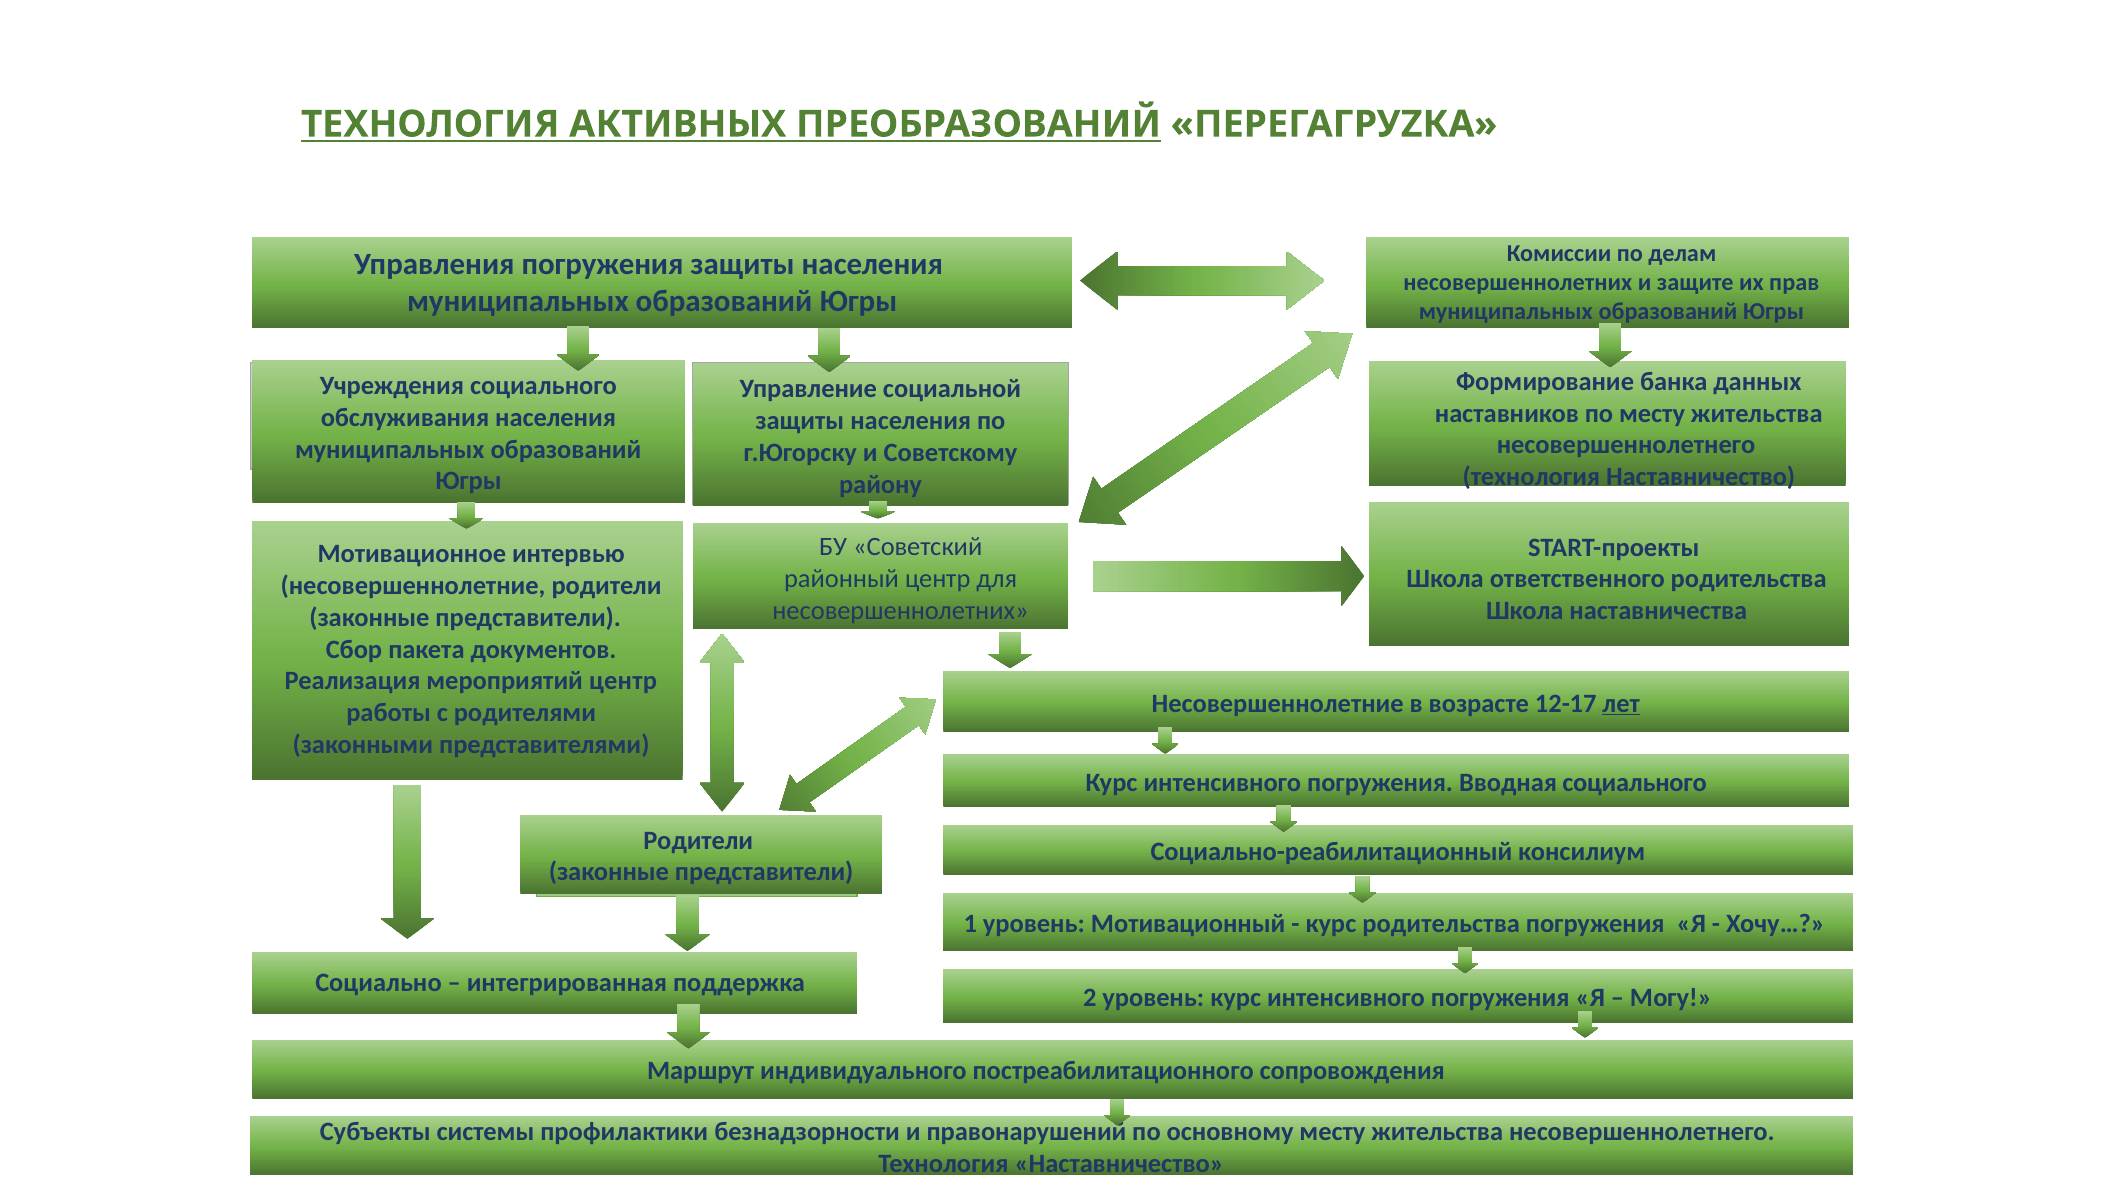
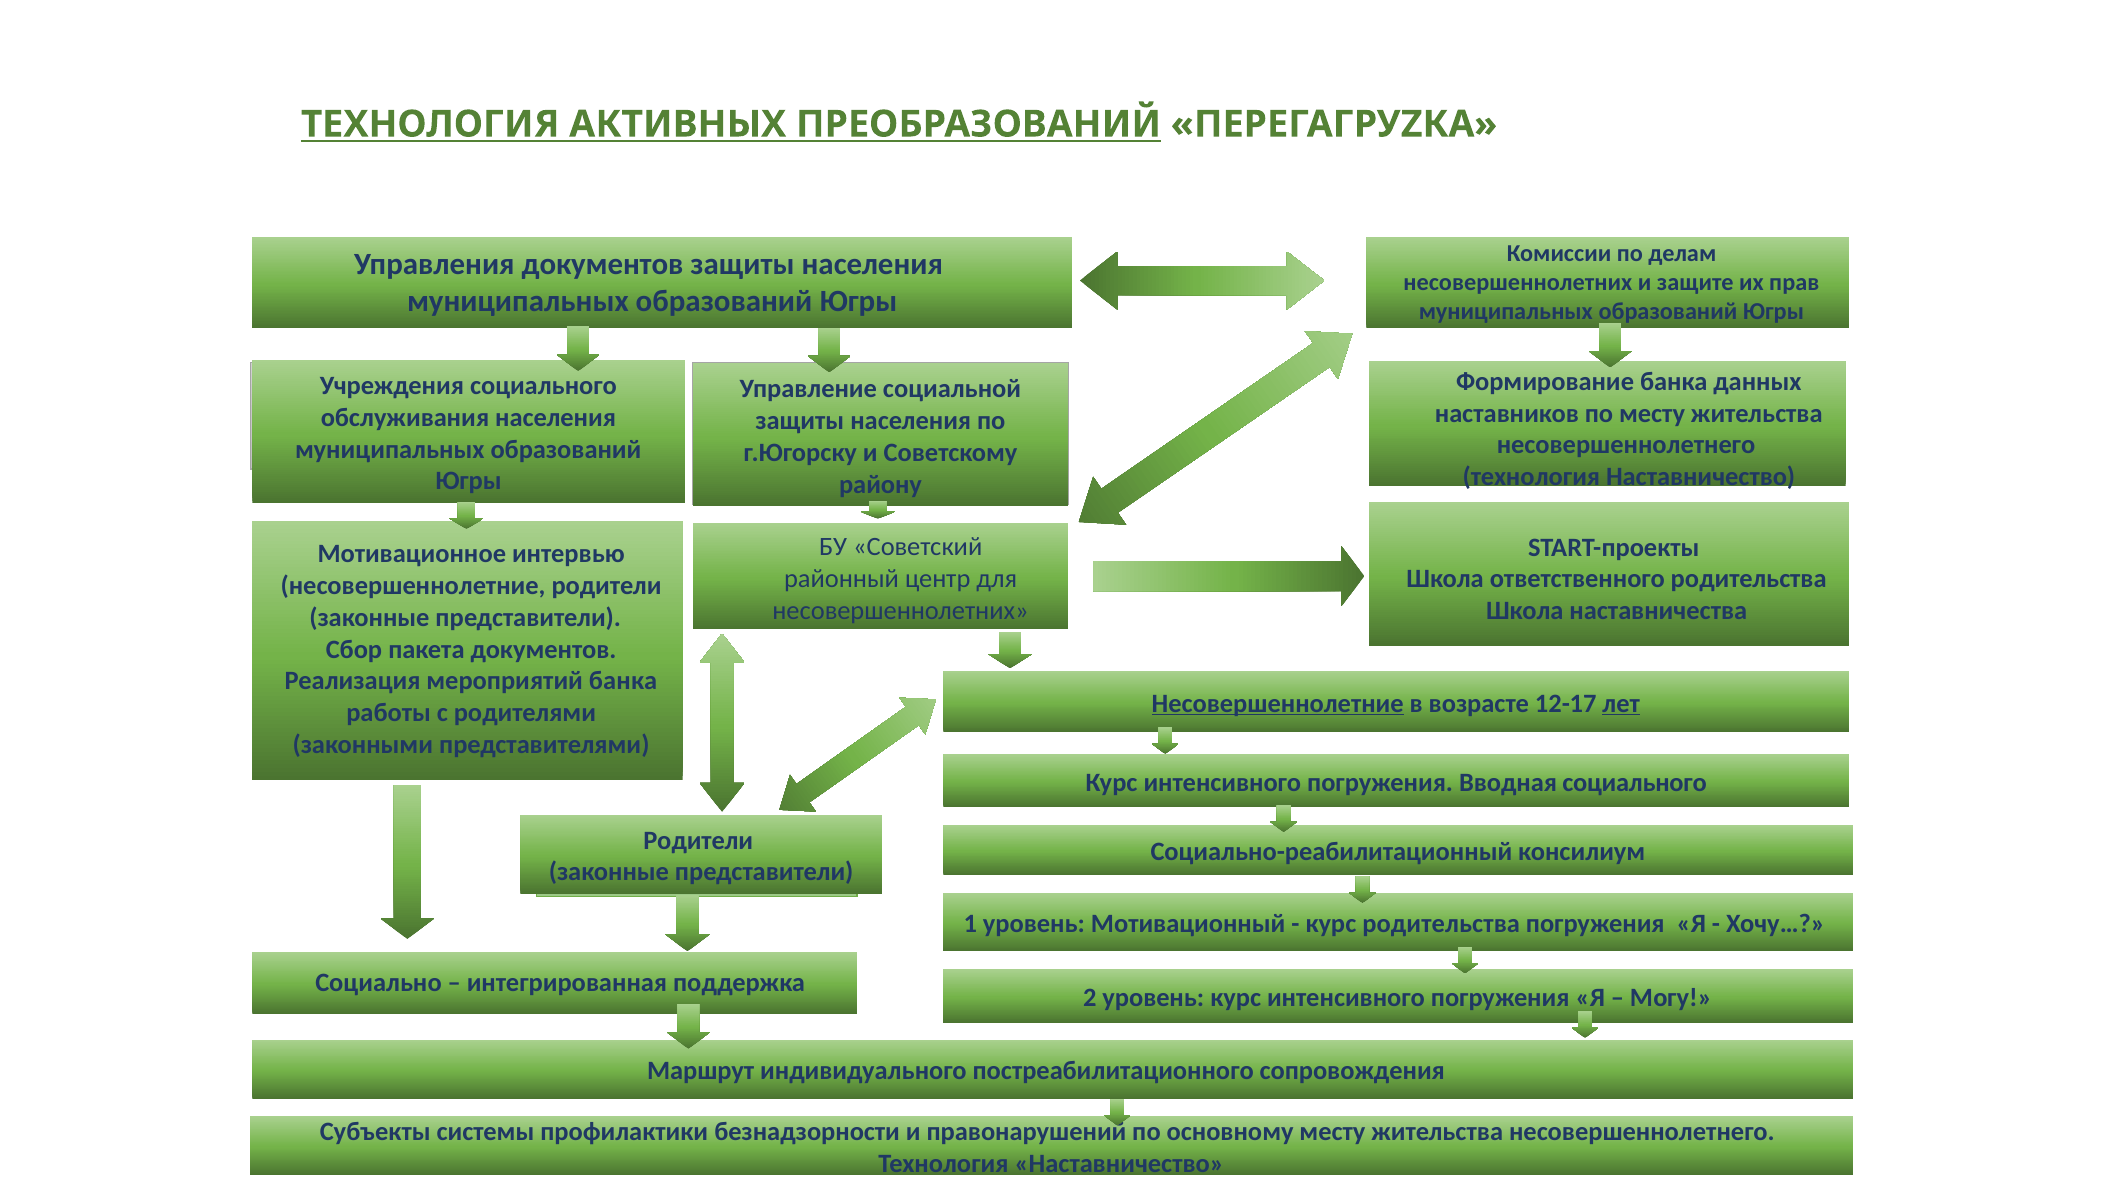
Управления погружения: погружения -> документов (603, 264)
мероприятий центр: центр -> банка (623, 681)
Несовершеннолетние underline: none -> present (1278, 704)
